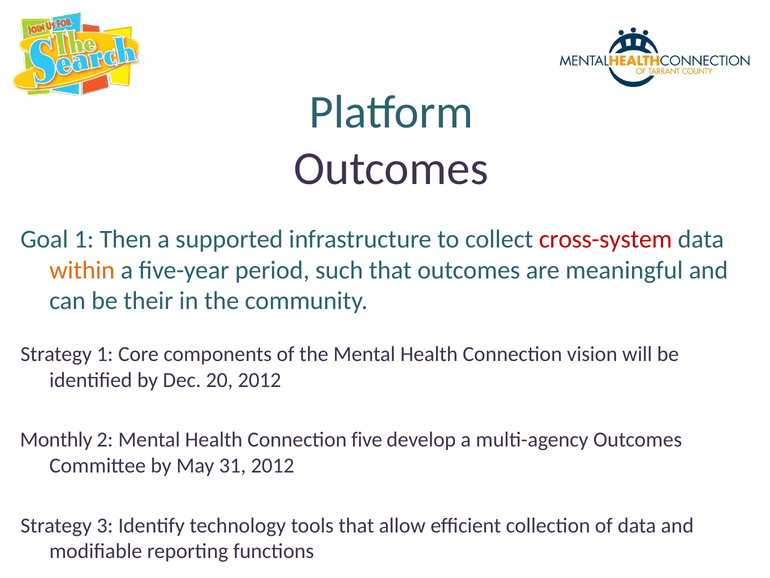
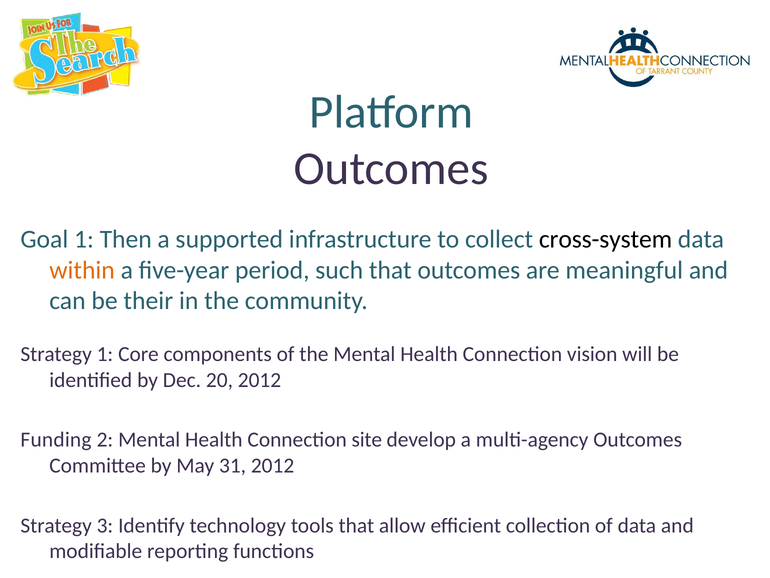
cross-system colour: red -> black (606, 239)
Monthly: Monthly -> Funding (56, 440)
five: five -> site (367, 440)
